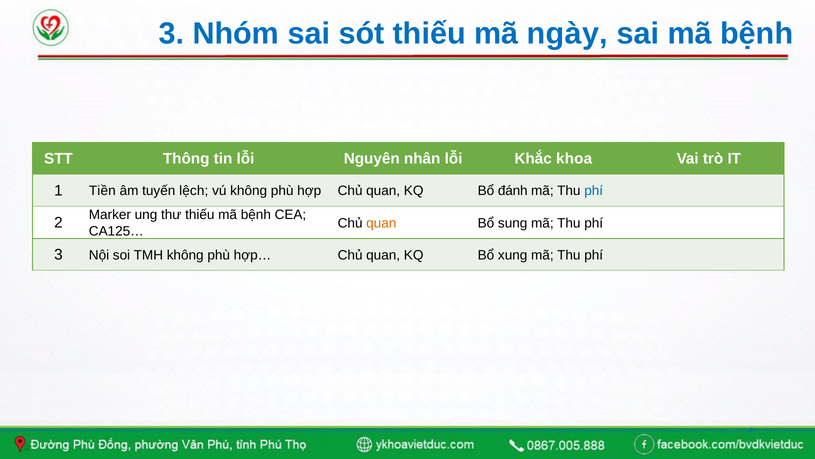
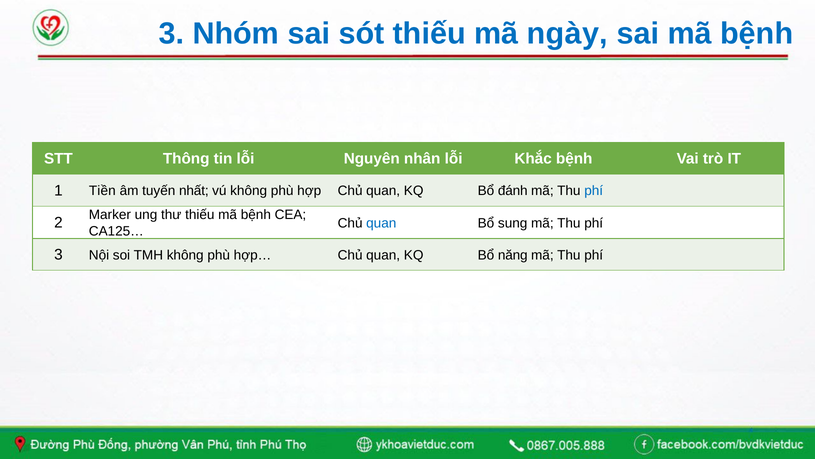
Khắc khoa: khoa -> bệnh (574, 158)
lệch: lệch -> nhất (194, 191)
quan colour: orange -> blue (381, 223)
xung: xung -> năng (513, 255)
